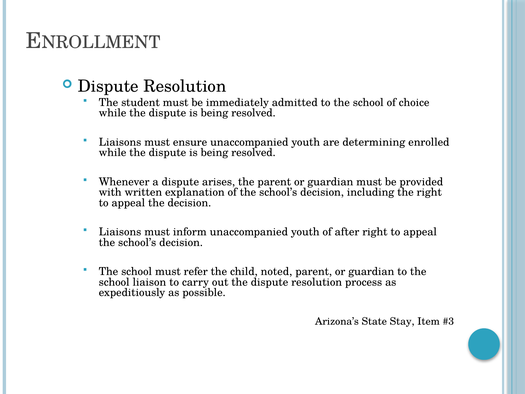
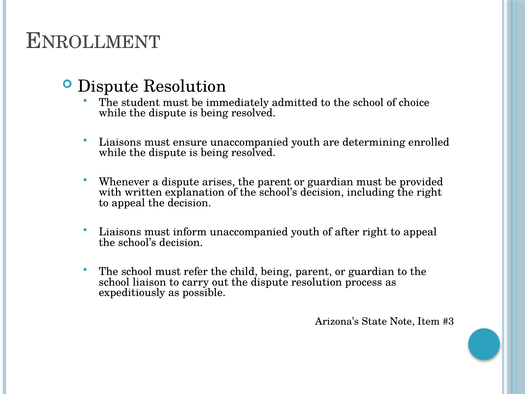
child noted: noted -> being (276, 271)
Stay: Stay -> Note (402, 321)
